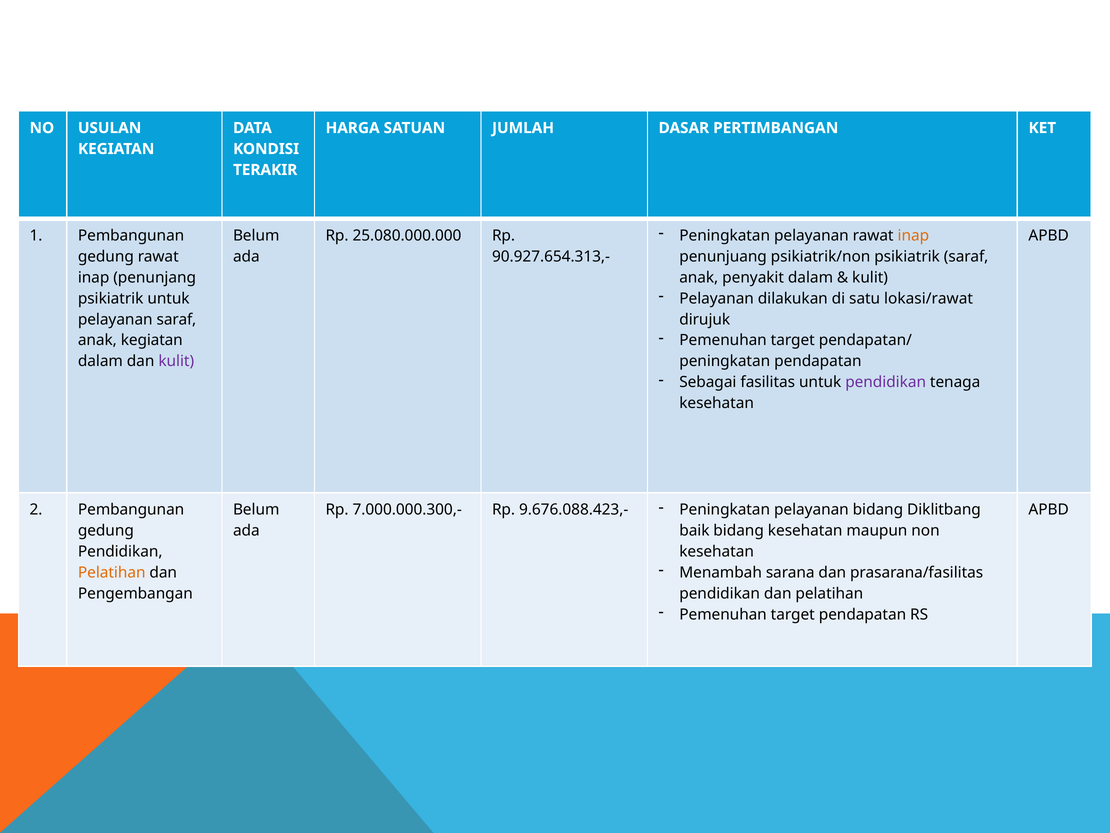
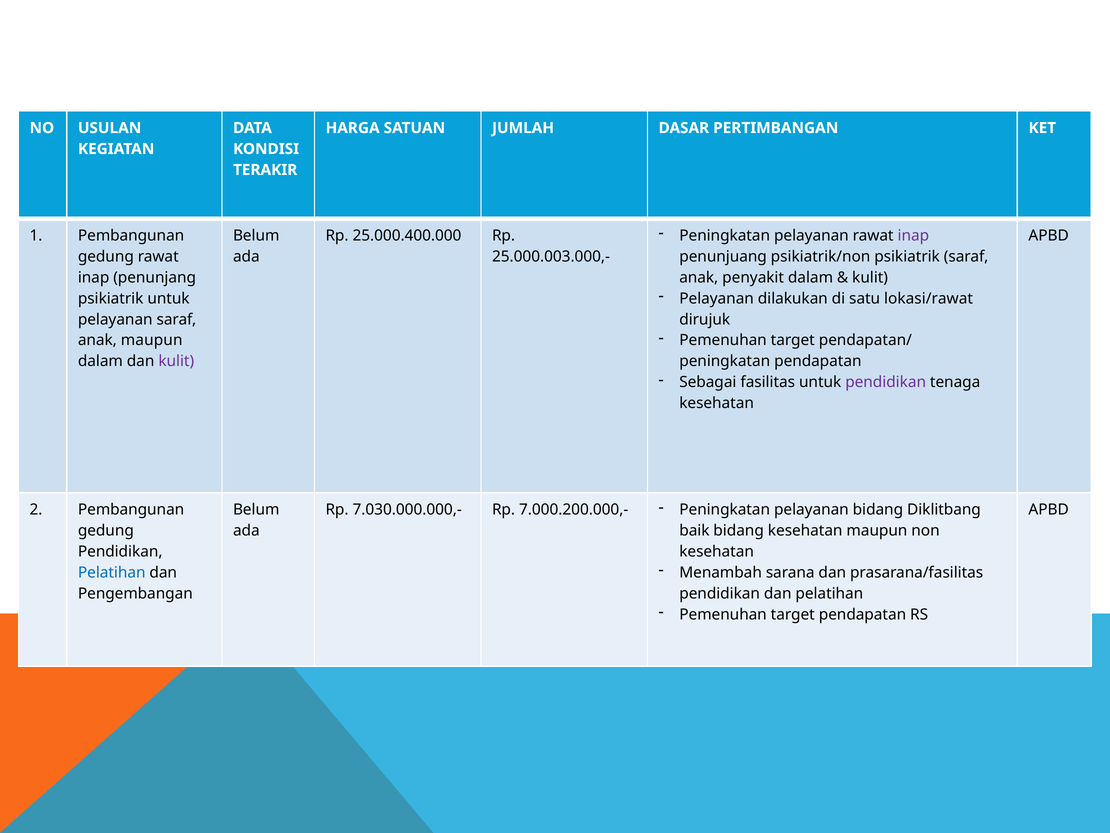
inap colour: orange -> purple (913, 236)
25.080.000.000: 25.080.000.000 -> 25.000.400.000 (407, 236)
90.927.654.313,-: 90.927.654.313,- -> 25.000.003.000,- (551, 256)
anak kegiatan: kegiatan -> maupun (152, 340)
7.000.000.300,-: 7.000.000.300,- -> 7.030.000.000,- (407, 509)
9.676.088.423,-: 9.676.088.423,- -> 7.000.200.000,- (574, 509)
Pelatihan colour: orange -> blue (112, 572)
